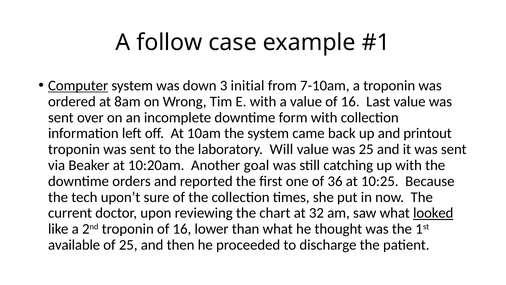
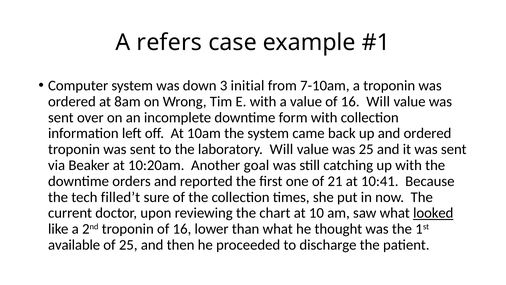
follow: follow -> refers (169, 43)
Computer underline: present -> none (78, 86)
16 Last: Last -> Will (378, 101)
and printout: printout -> ordered (428, 133)
36: 36 -> 21 (335, 181)
10:25: 10:25 -> 10:41 (380, 181)
upon’t: upon’t -> filled’t (120, 197)
32: 32 -> 10 (316, 213)
